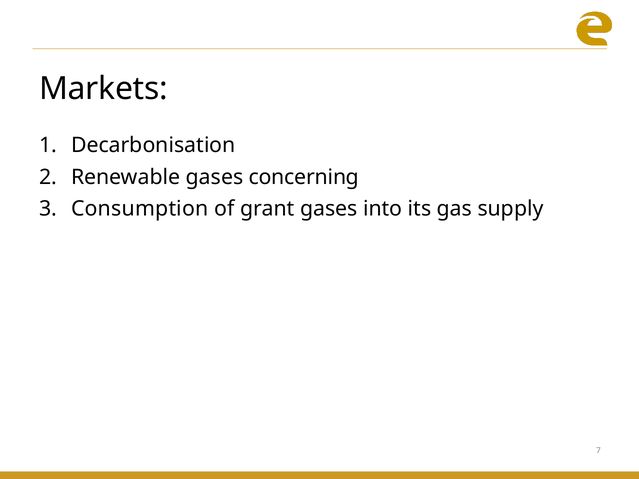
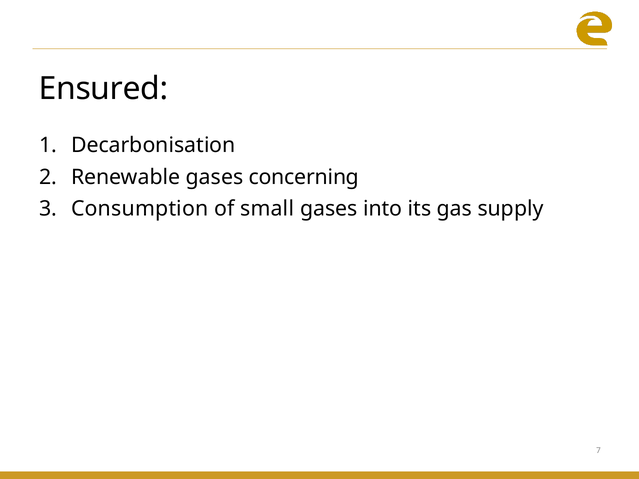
Markets: Markets -> Ensured (104, 89)
grant: grant -> small (267, 209)
